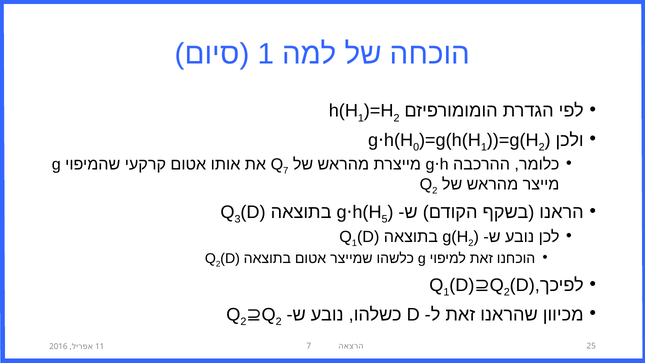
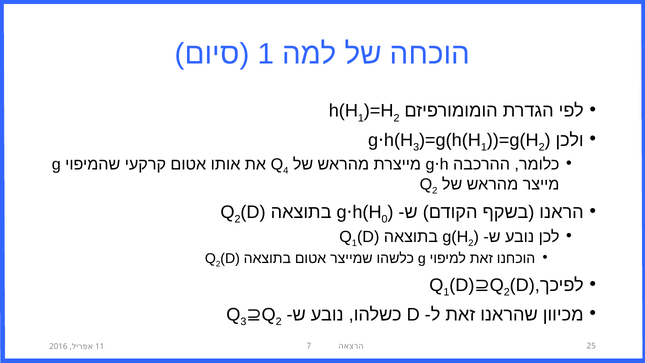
0: 0 -> 3 (416, 147)
7: 7 -> 4 (286, 171)
3: 3 -> 2 (238, 219)
5: 5 -> 0 (385, 219)
2: 2 -> 3 (243, 321)
